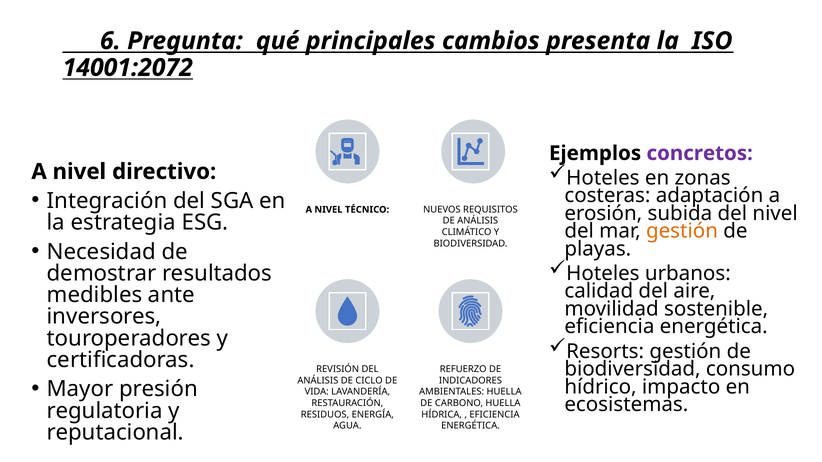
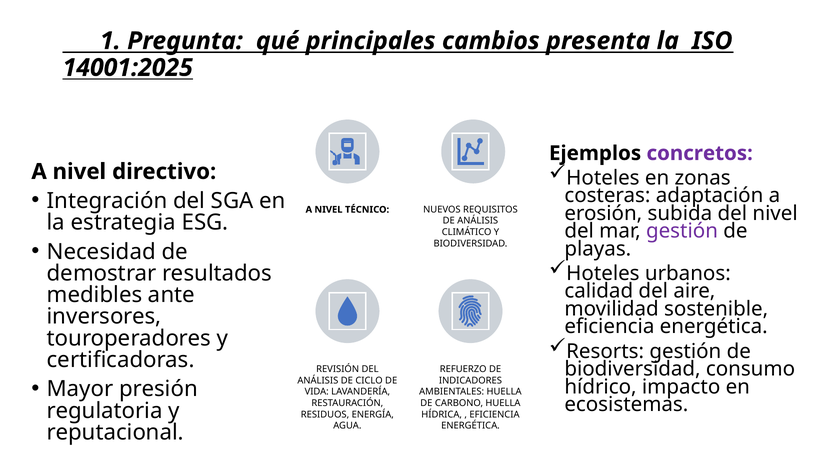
6: 6 -> 1 (110, 41)
14001:2072: 14001:2072 -> 14001:2025 (128, 68)
gestión colour: orange -> purple (682, 231)
